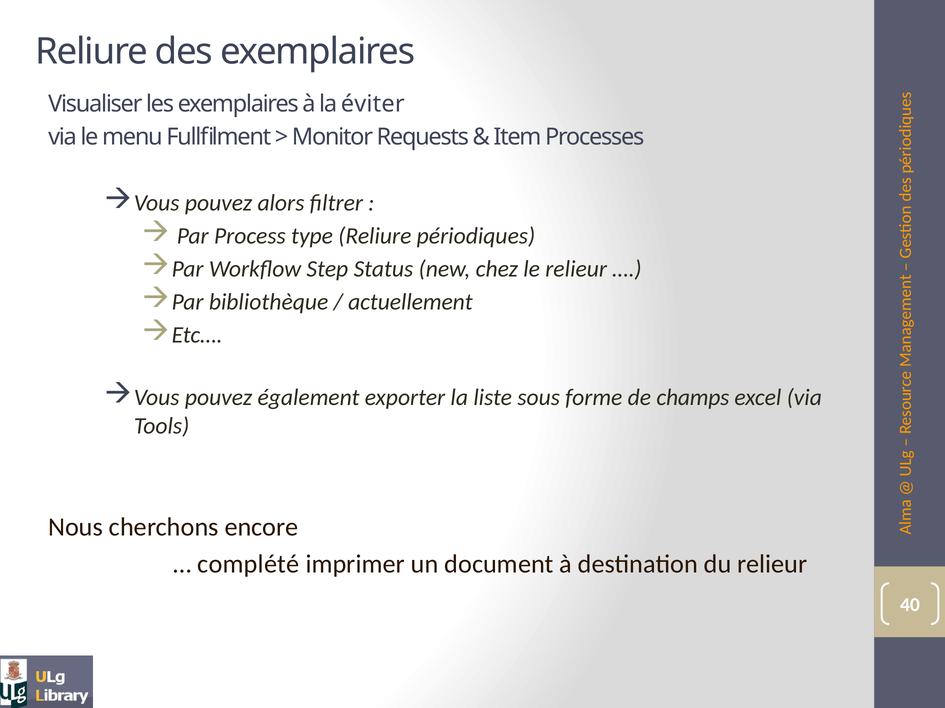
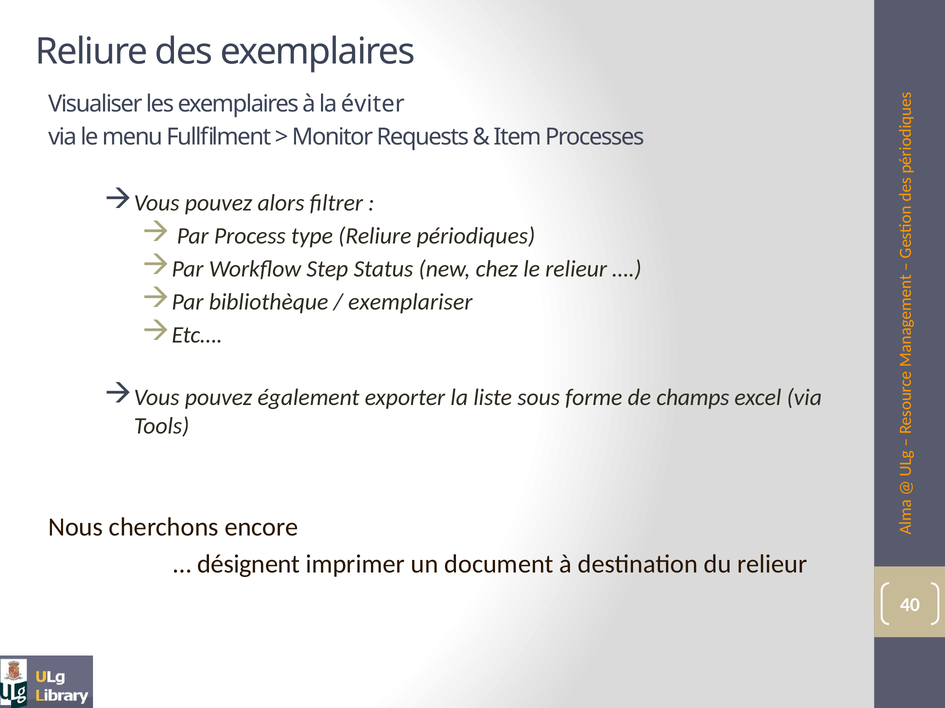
actuellement: actuellement -> exemplariser (410, 302)
complété: complété -> désignent (249, 565)
